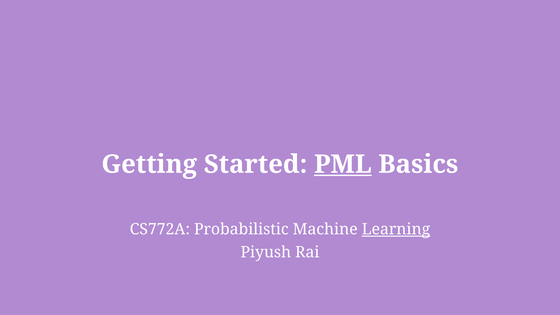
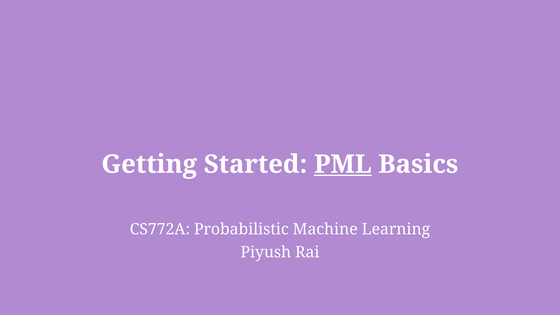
Learning underline: present -> none (396, 229)
